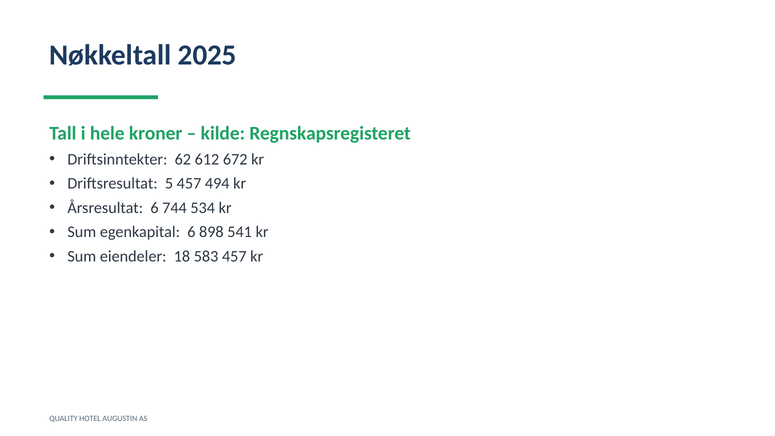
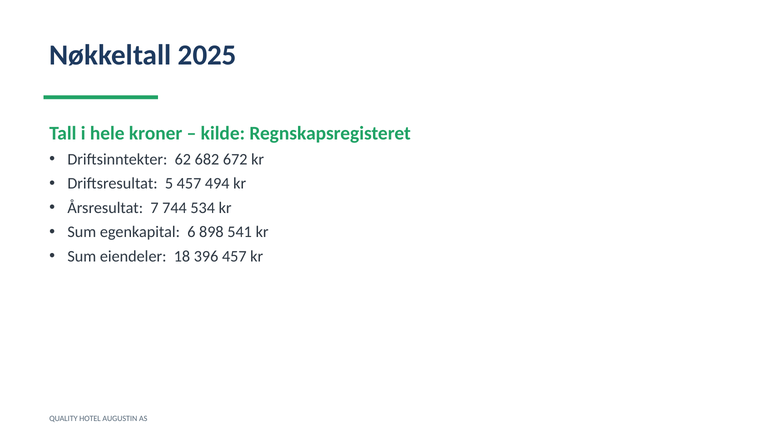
612: 612 -> 682 (207, 159)
Årsresultat 6: 6 -> 7 (154, 208)
583: 583 -> 396 (206, 256)
